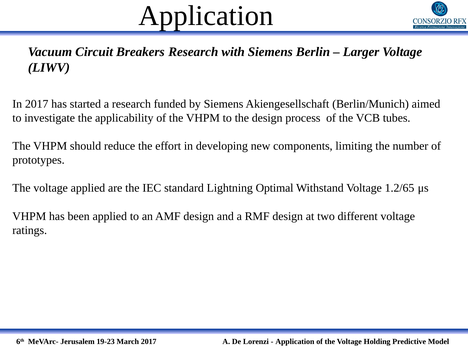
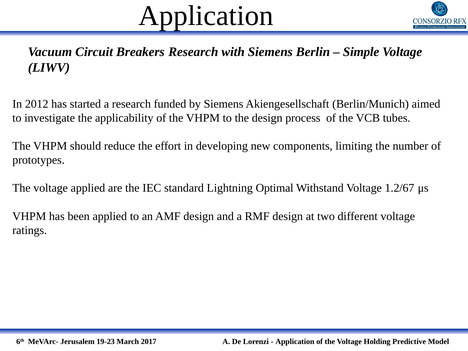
Larger: Larger -> Simple (361, 52)
In 2017: 2017 -> 2012 (37, 104)
1.2/65: 1.2/65 -> 1.2/67 (400, 188)
